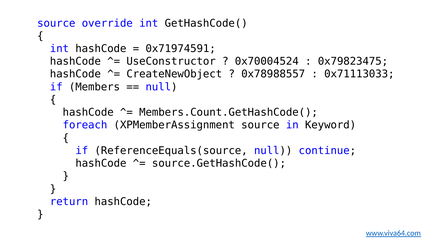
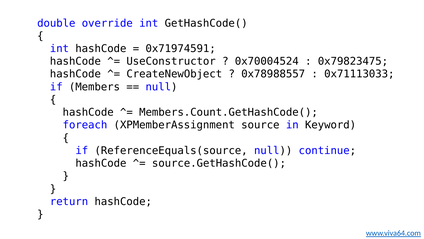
source: source -> double (56, 23)
